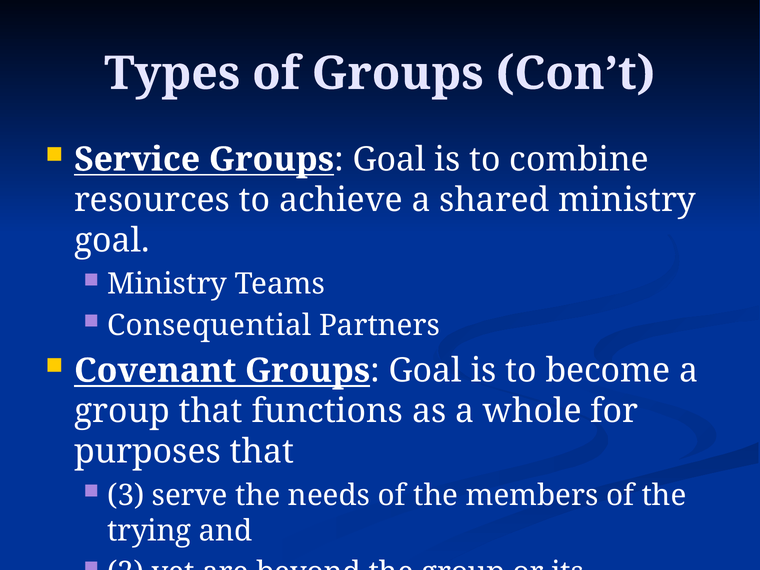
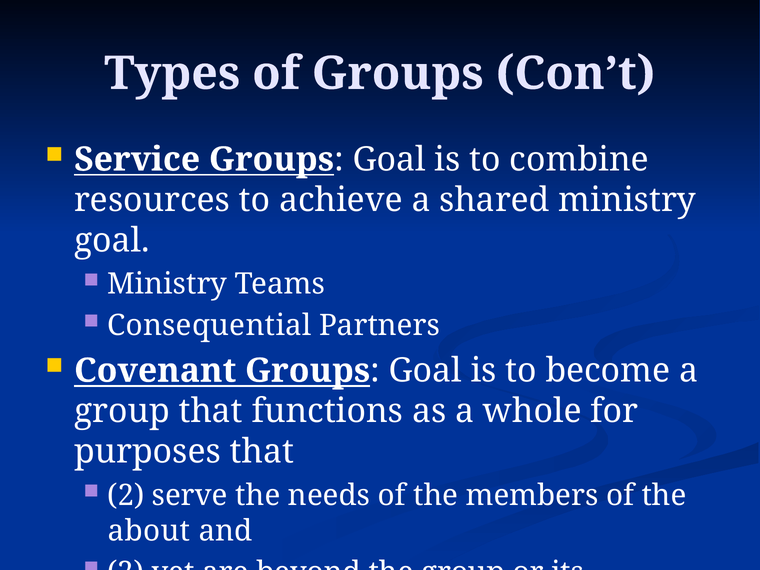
3: 3 -> 2 (126, 495)
trying: trying -> about (149, 531)
